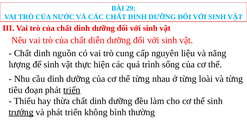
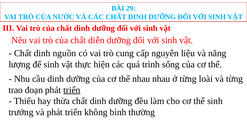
thể từng: từng -> nhau (141, 79)
tiêu: tiêu -> trao (16, 90)
trưởng underline: present -> none (21, 112)
